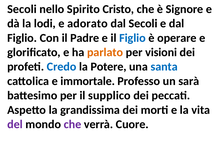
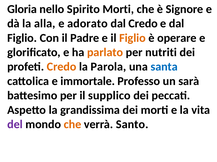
Secoli: Secoli -> Gloria (22, 9)
Spirito Cristo: Cristo -> Morti (118, 9)
lodi: lodi -> alla (45, 24)
dal Secoli: Secoli -> Credo (143, 24)
Figlio colour: blue -> orange (132, 38)
visioni: visioni -> nutriti (161, 53)
Credo colour: blue -> orange (62, 67)
Potere: Potere -> Parola (108, 67)
che colour: purple -> orange (73, 125)
Cuore: Cuore -> Santo (132, 125)
